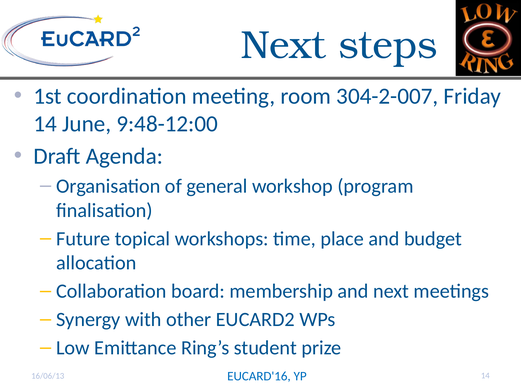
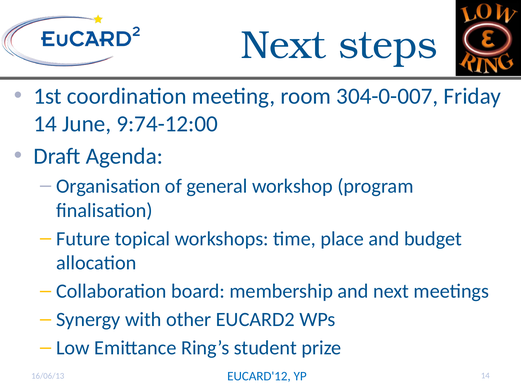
304-2-007: 304-2-007 -> 304-0-007 (387, 96)
9:48-12:00: 9:48-12:00 -> 9:74-12:00 (167, 124)
EUCARD'16: EUCARD'16 -> EUCARD'12 (259, 377)
